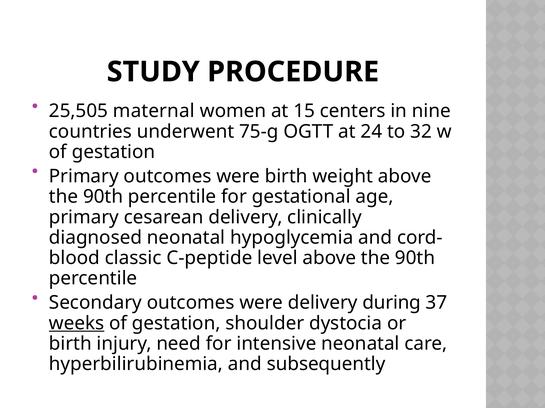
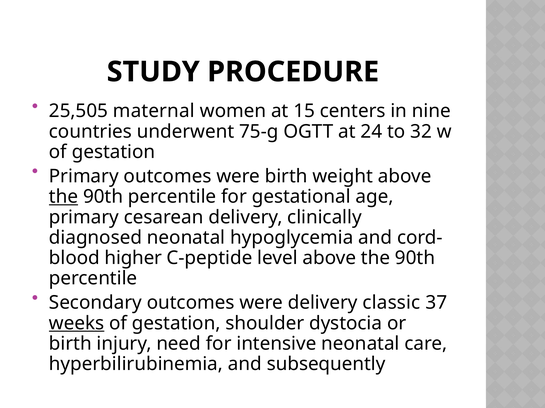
the underline: none -> present (64, 197)
classic: classic -> higher (133, 258)
during: during -> classic (391, 303)
